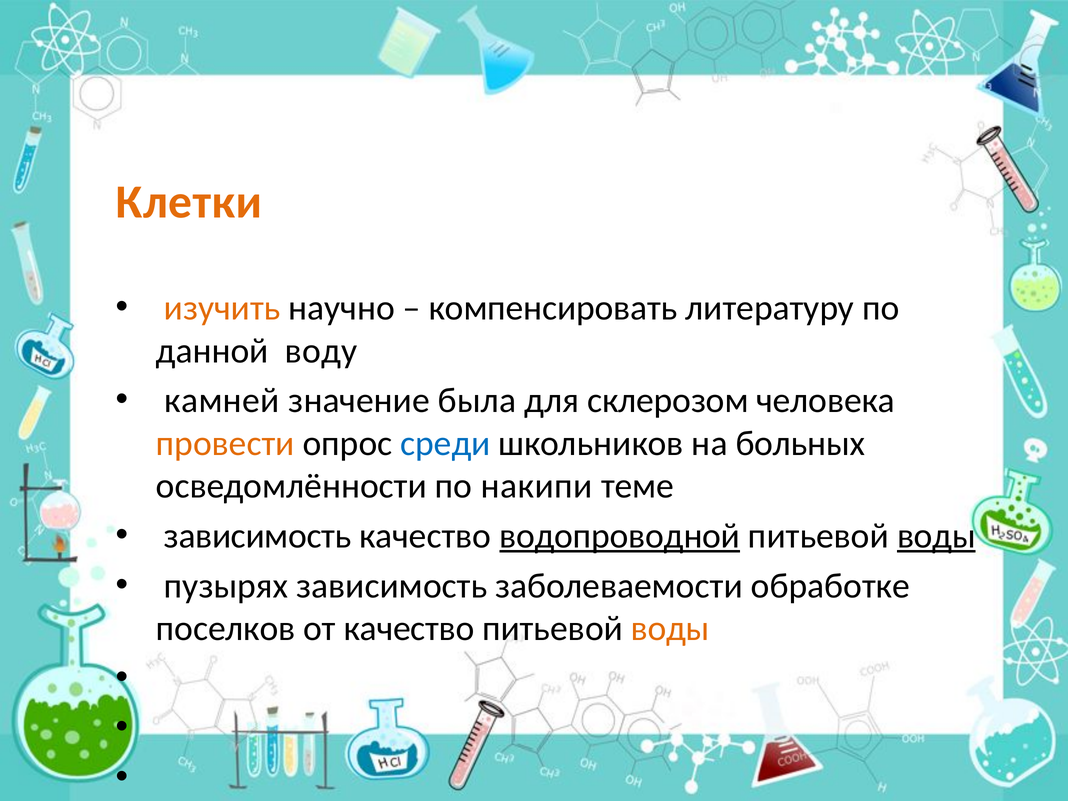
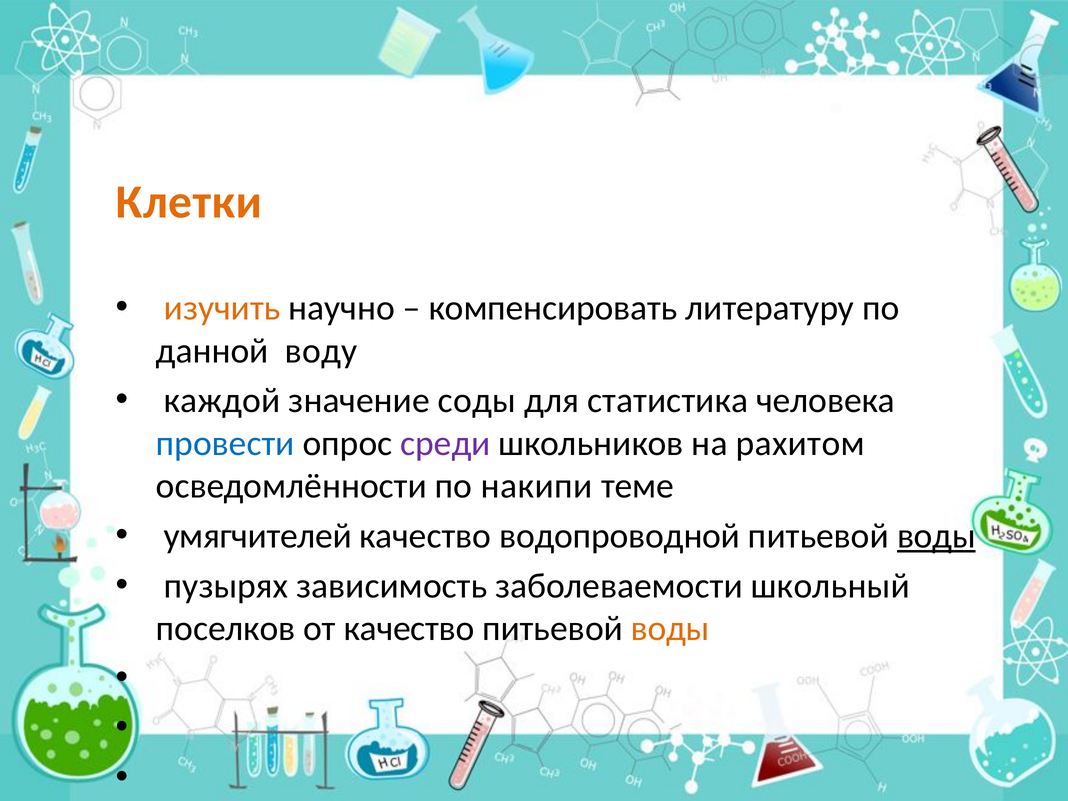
камней: камней -> каждой (222, 401)
была: была -> соды (477, 401)
склерозом: склерозом -> статистика (668, 401)
провести colour: orange -> blue (225, 443)
среди colour: blue -> purple (446, 443)
больных: больных -> рахитом (800, 443)
зависимость: зависимость -> умягчителей (258, 536)
водопроводной underline: present -> none (620, 536)
обработке: обработке -> школьный (830, 586)
